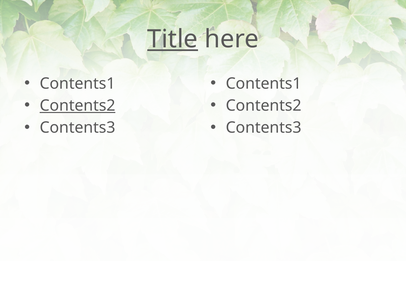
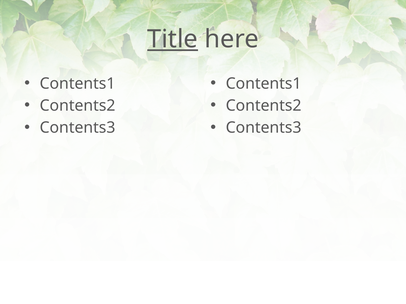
Contents2 underline: present -> none (78, 106)
